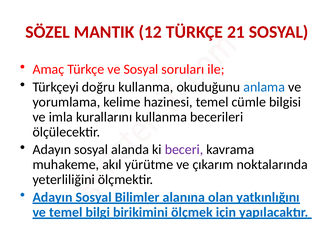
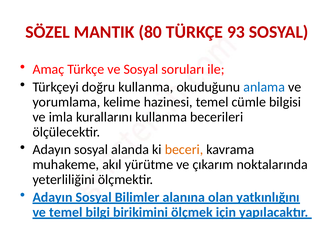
12: 12 -> 80 (150, 32)
21: 21 -> 93 (236, 32)
beceri colour: purple -> orange (184, 150)
